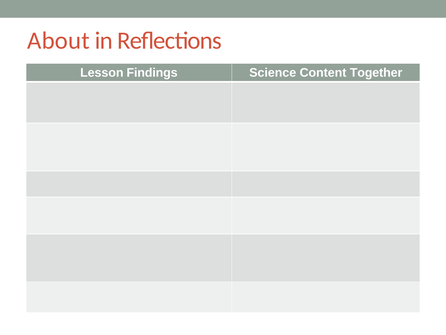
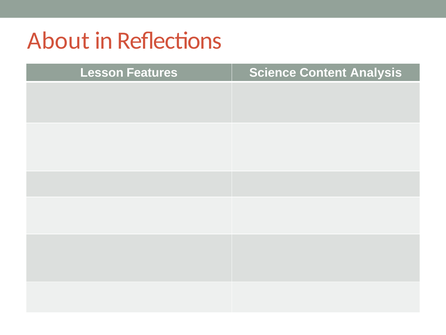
Findings: Findings -> Features (152, 73)
Together: Together -> Analysis (376, 73)
